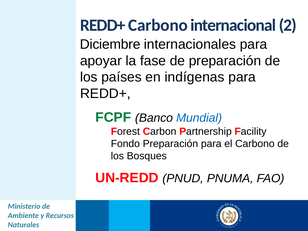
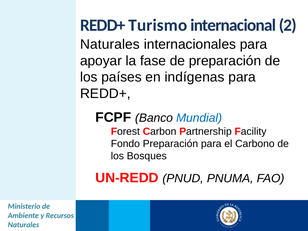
REDD+ Carbono: Carbono -> Turismo (158, 25)
Diciembre: Diciembre -> Naturales (110, 44)
FCPF colour: green -> black (113, 117)
